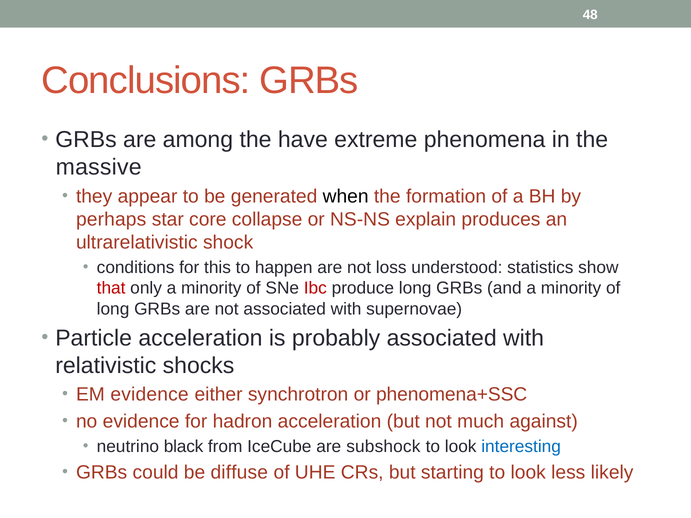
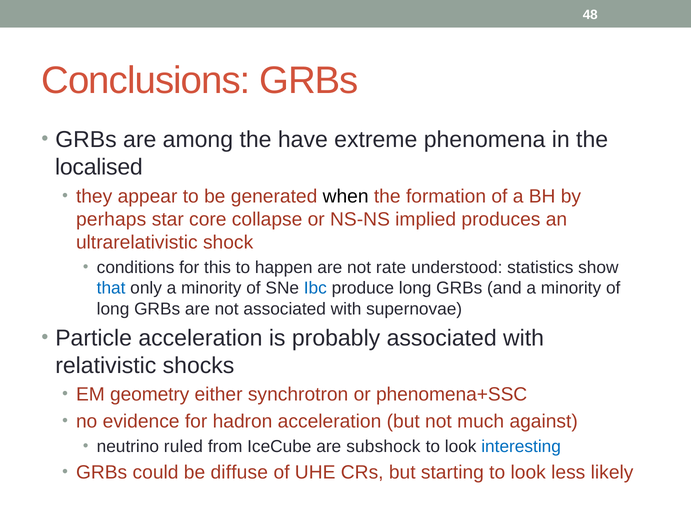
massive: massive -> localised (99, 167)
explain: explain -> implied (426, 219)
loss: loss -> rate (391, 268)
that colour: red -> blue (111, 288)
Ibc colour: red -> blue (315, 288)
EM evidence: evidence -> geometry (150, 395)
black: black -> ruled (183, 447)
